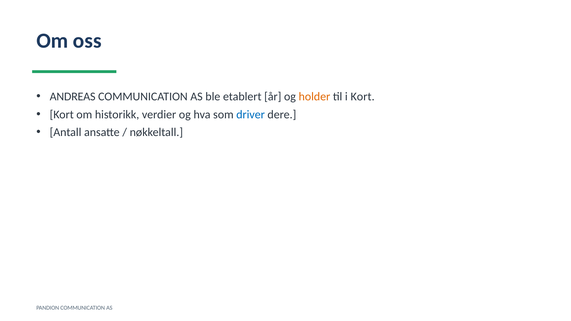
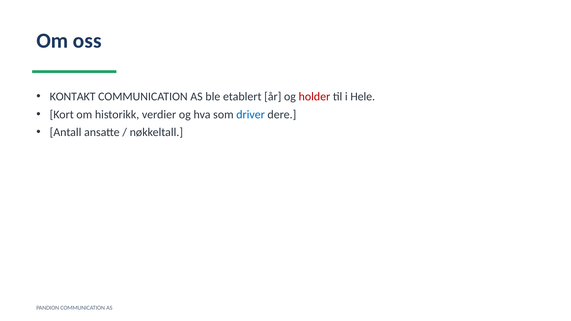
ANDREAS: ANDREAS -> KONTAKT (73, 97)
holder colour: orange -> red (314, 97)
i Kort: Kort -> Hele (363, 97)
